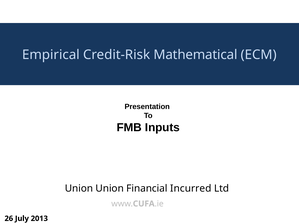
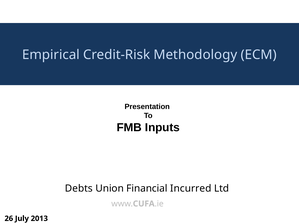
Mathematical: Mathematical -> Methodology (195, 55)
Union: Union -> Debts (79, 189)
